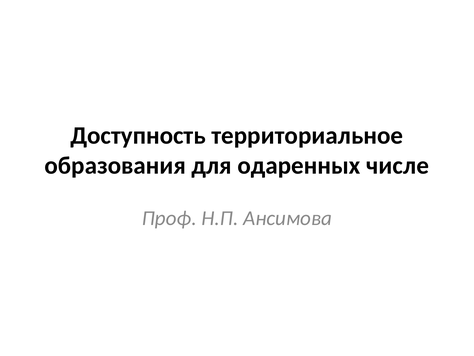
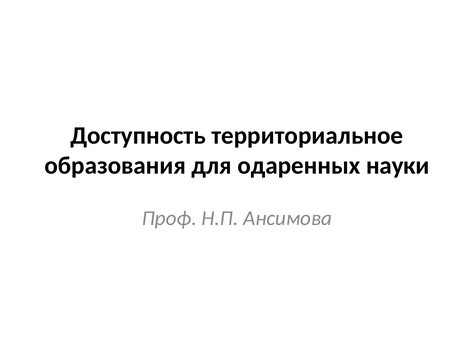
числе: числе -> науки (398, 165)
